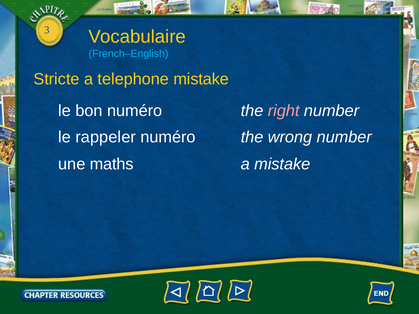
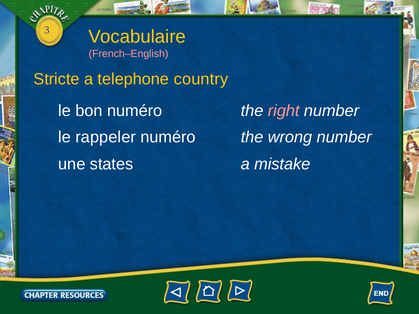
French–English colour: light blue -> pink (129, 54)
telephone mistake: mistake -> country (201, 79)
maths: maths -> states (112, 164)
